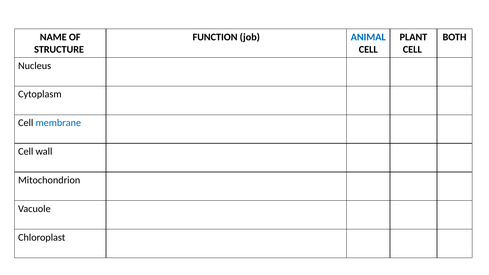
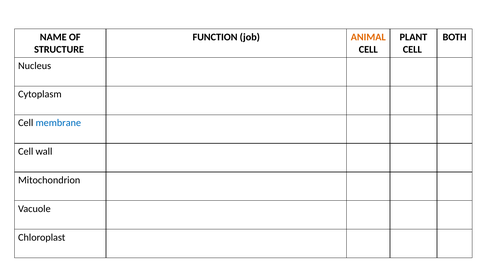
ANIMAL colour: blue -> orange (368, 37)
